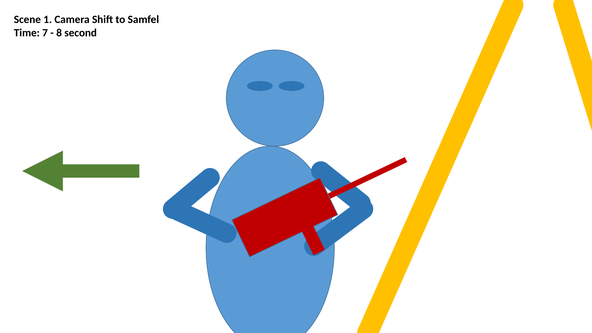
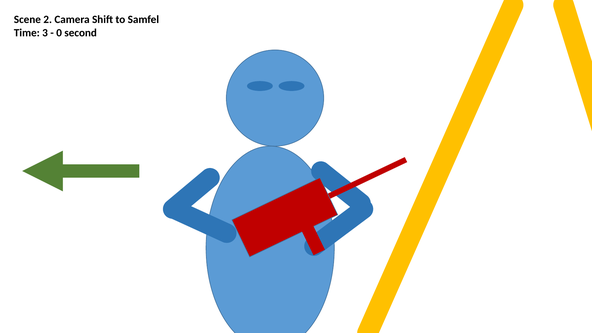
1: 1 -> 2 (48, 19)
7: 7 -> 3 (45, 33)
8: 8 -> 0 (59, 33)
